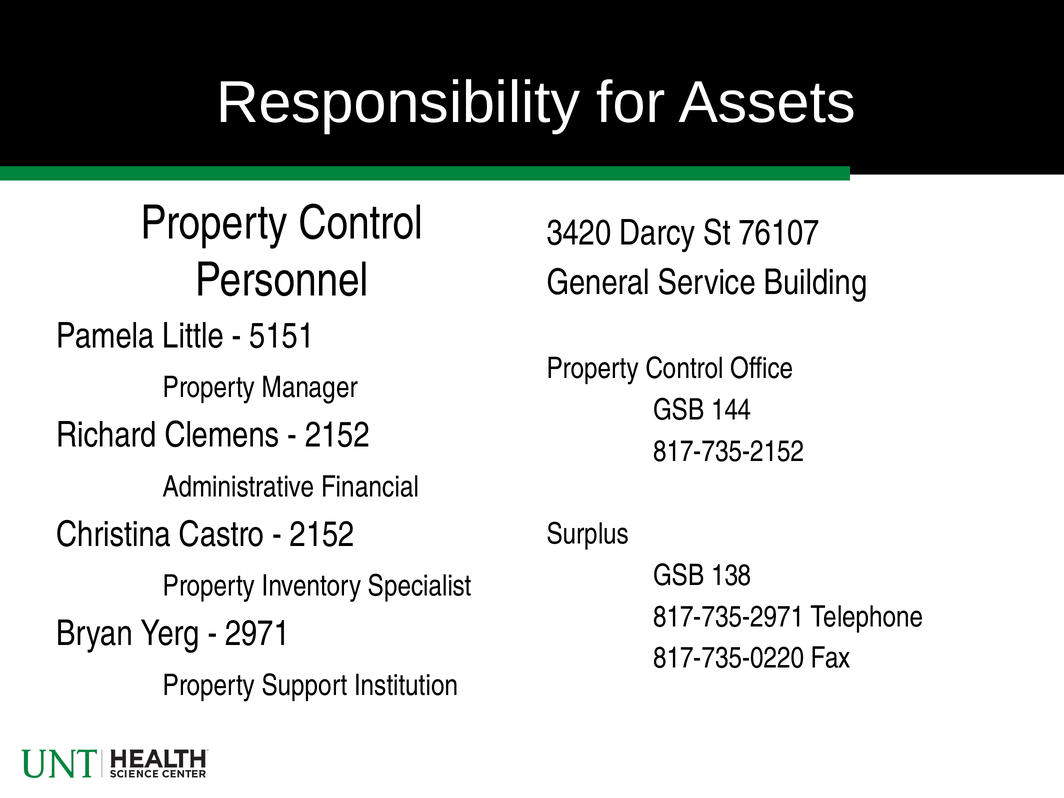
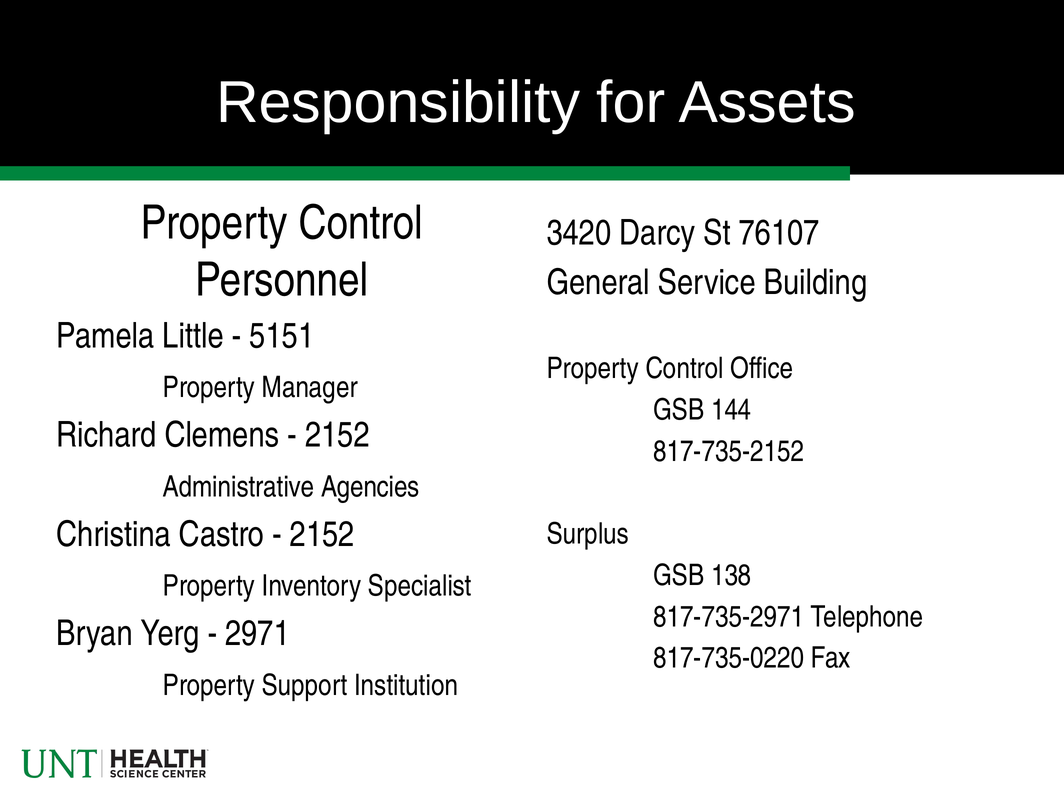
Financial: Financial -> Agencies (370, 487)
